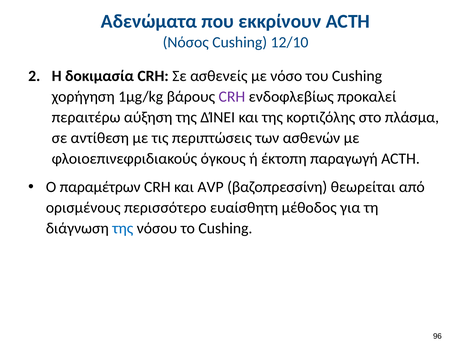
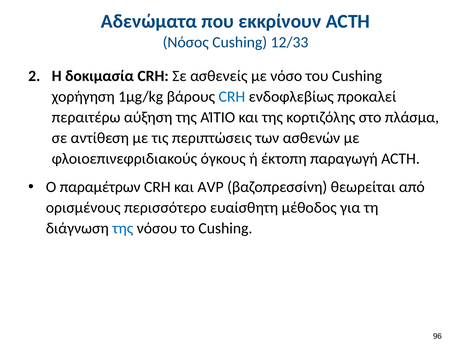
12/10: 12/10 -> 12/33 (290, 42)
CRH colour: purple -> blue (232, 97)
ΔΊΝΕΙ: ΔΊΝΕΙ -> ΑΊΤΙΟ (218, 118)
